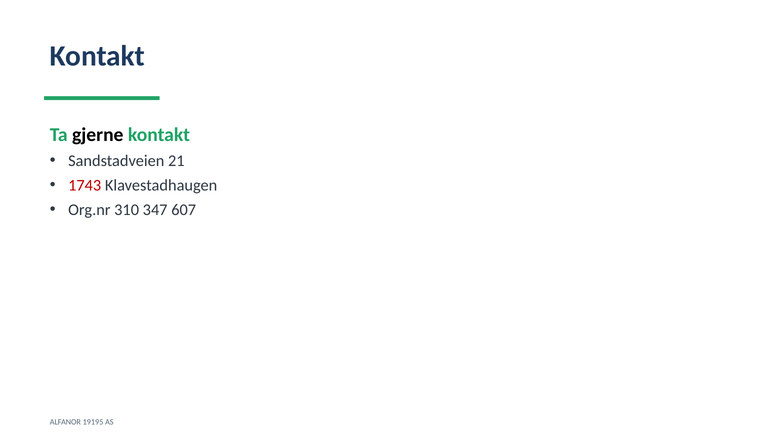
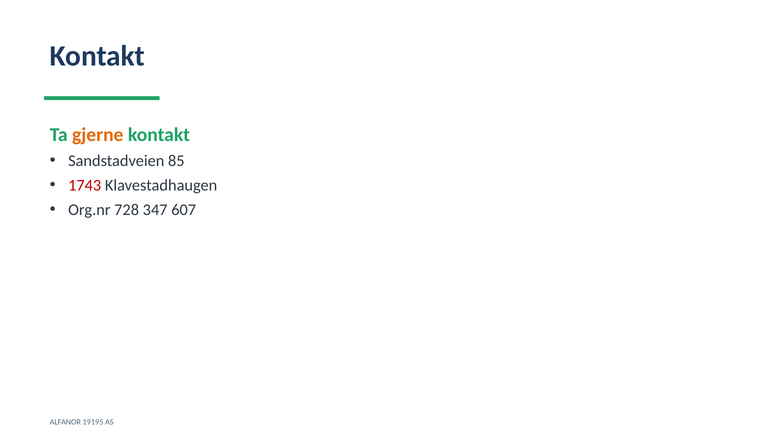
gjerne colour: black -> orange (98, 135)
21: 21 -> 85 (176, 161)
310: 310 -> 728 (127, 210)
